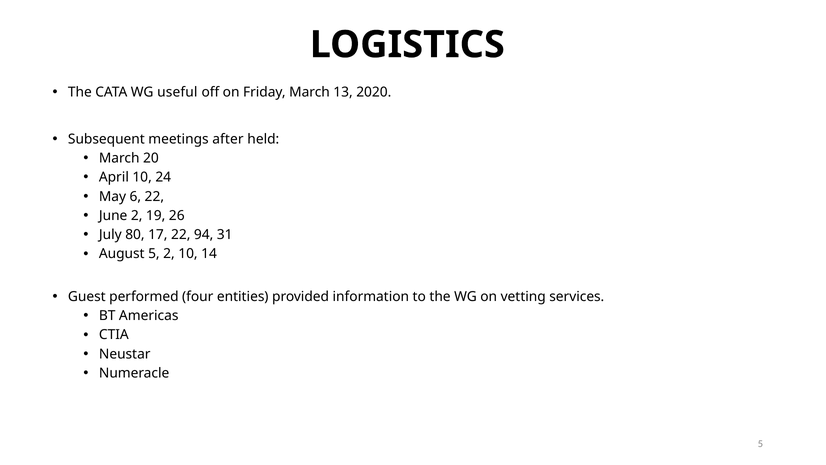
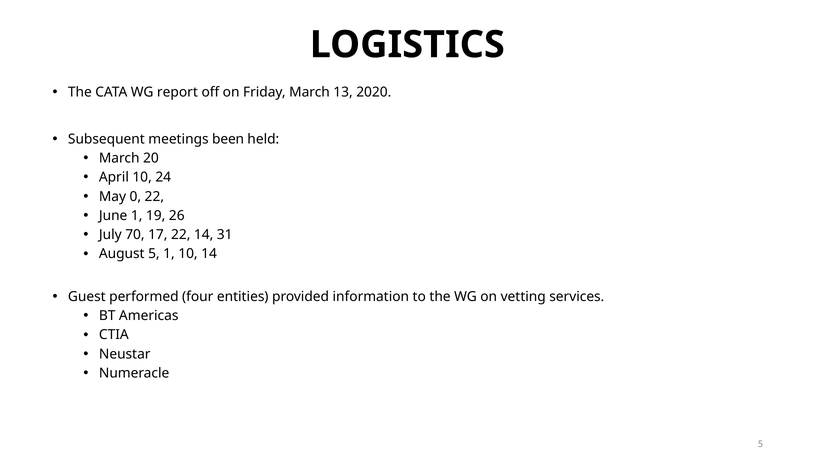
useful: useful -> report (177, 92)
after: after -> been (228, 139)
6: 6 -> 0 (135, 196)
June 2: 2 -> 1 (137, 215)
80: 80 -> 70 (135, 235)
22 94: 94 -> 14 (204, 235)
5 2: 2 -> 1 (169, 254)
